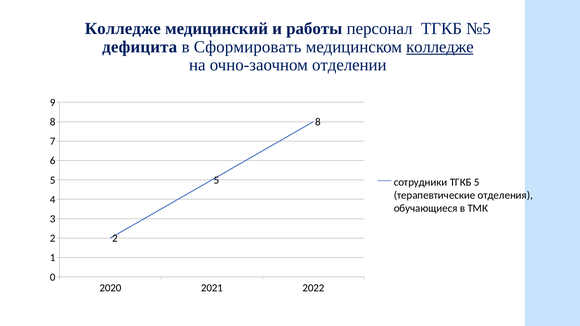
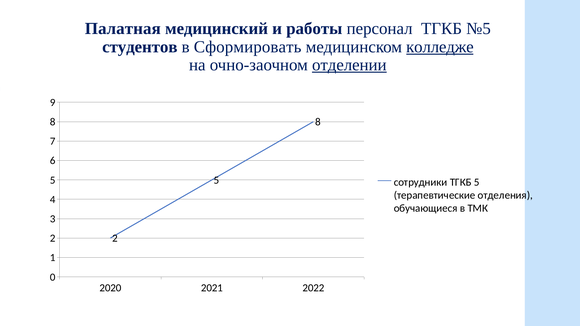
Колледже: Колледже -> Палатная (123, 29)
дефицита: дефицита -> студентов (140, 47)
отделении underline: none -> present (349, 65)
